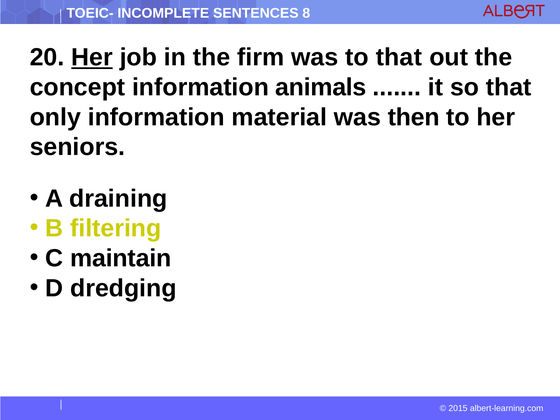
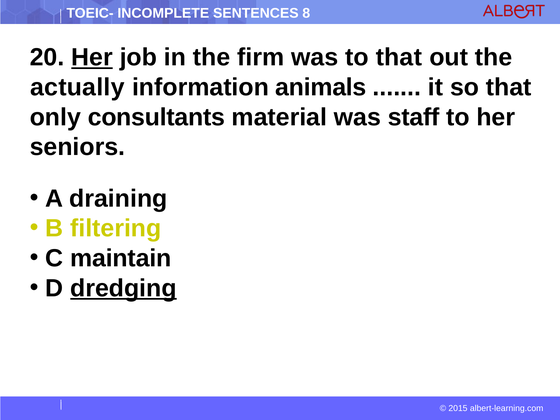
concept: concept -> actually (77, 87)
only information: information -> consultants (156, 117)
then: then -> staff (414, 117)
dredging underline: none -> present (123, 288)
